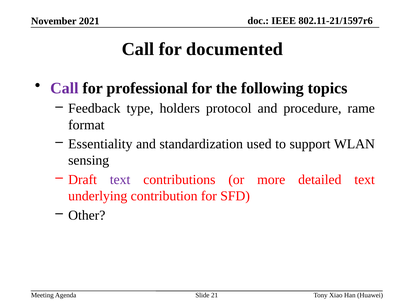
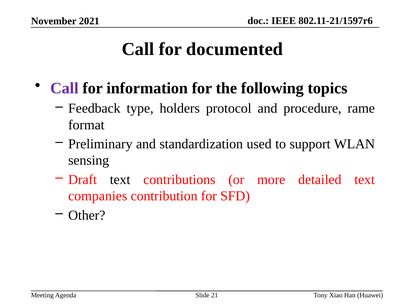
professional: professional -> information (147, 88)
Essentiality: Essentiality -> Preliminary (100, 144)
text colour: purple -> black (120, 179)
underlying: underlying -> companies (98, 196)
